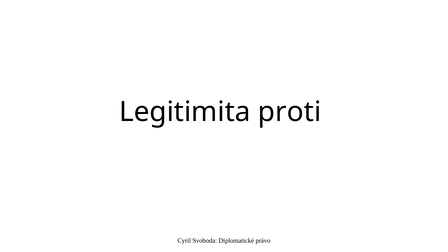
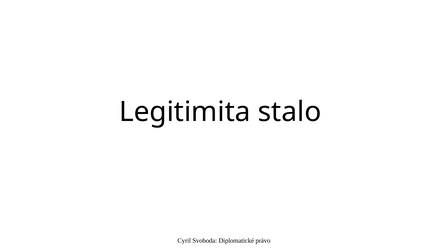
proti: proti -> stalo (290, 112)
